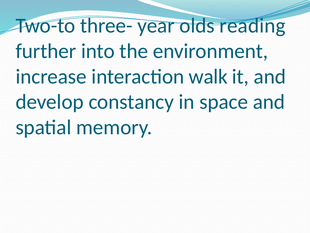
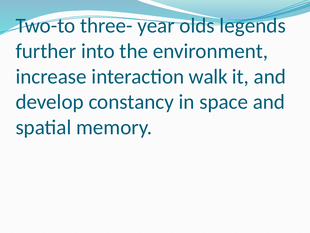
reading: reading -> legends (253, 26)
